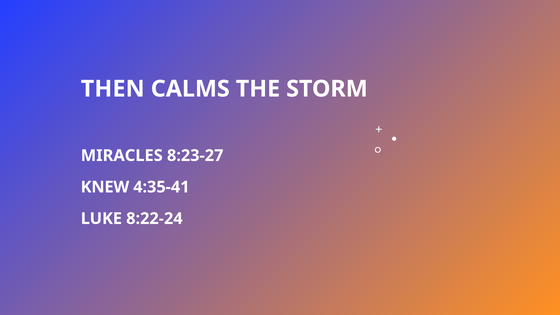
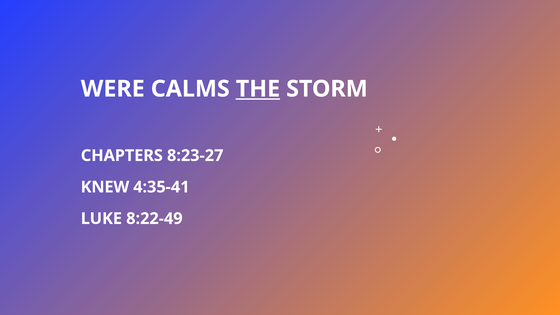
THEN: THEN -> WERE (113, 89)
THE underline: none -> present (258, 89)
MIRACLES: MIRACLES -> CHAPTERS (122, 156)
8:22-24: 8:22-24 -> 8:22-49 (154, 219)
